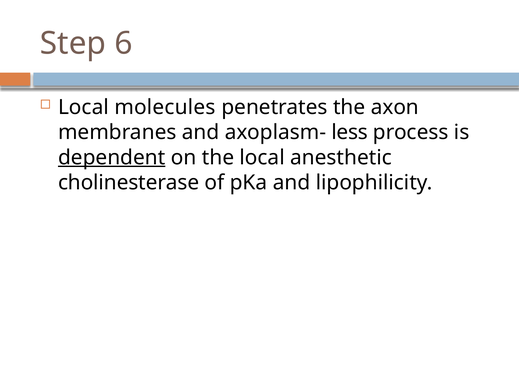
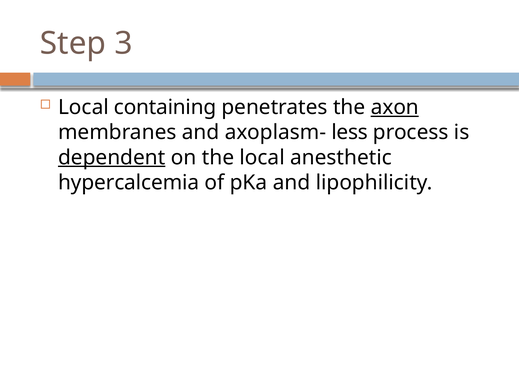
6: 6 -> 3 (123, 43)
molecules: molecules -> containing (165, 107)
axon underline: none -> present (395, 107)
cholinesterase: cholinesterase -> hypercalcemia (129, 183)
